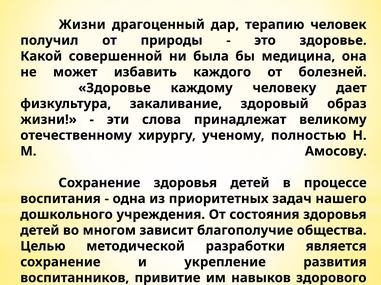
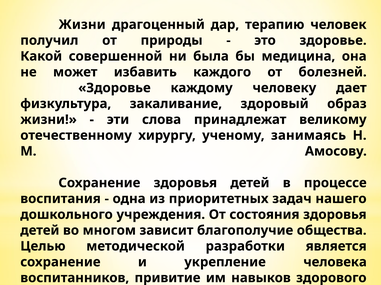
полностью: полностью -> занимаясь (309, 136)
развития: развития -> человека (335, 263)
